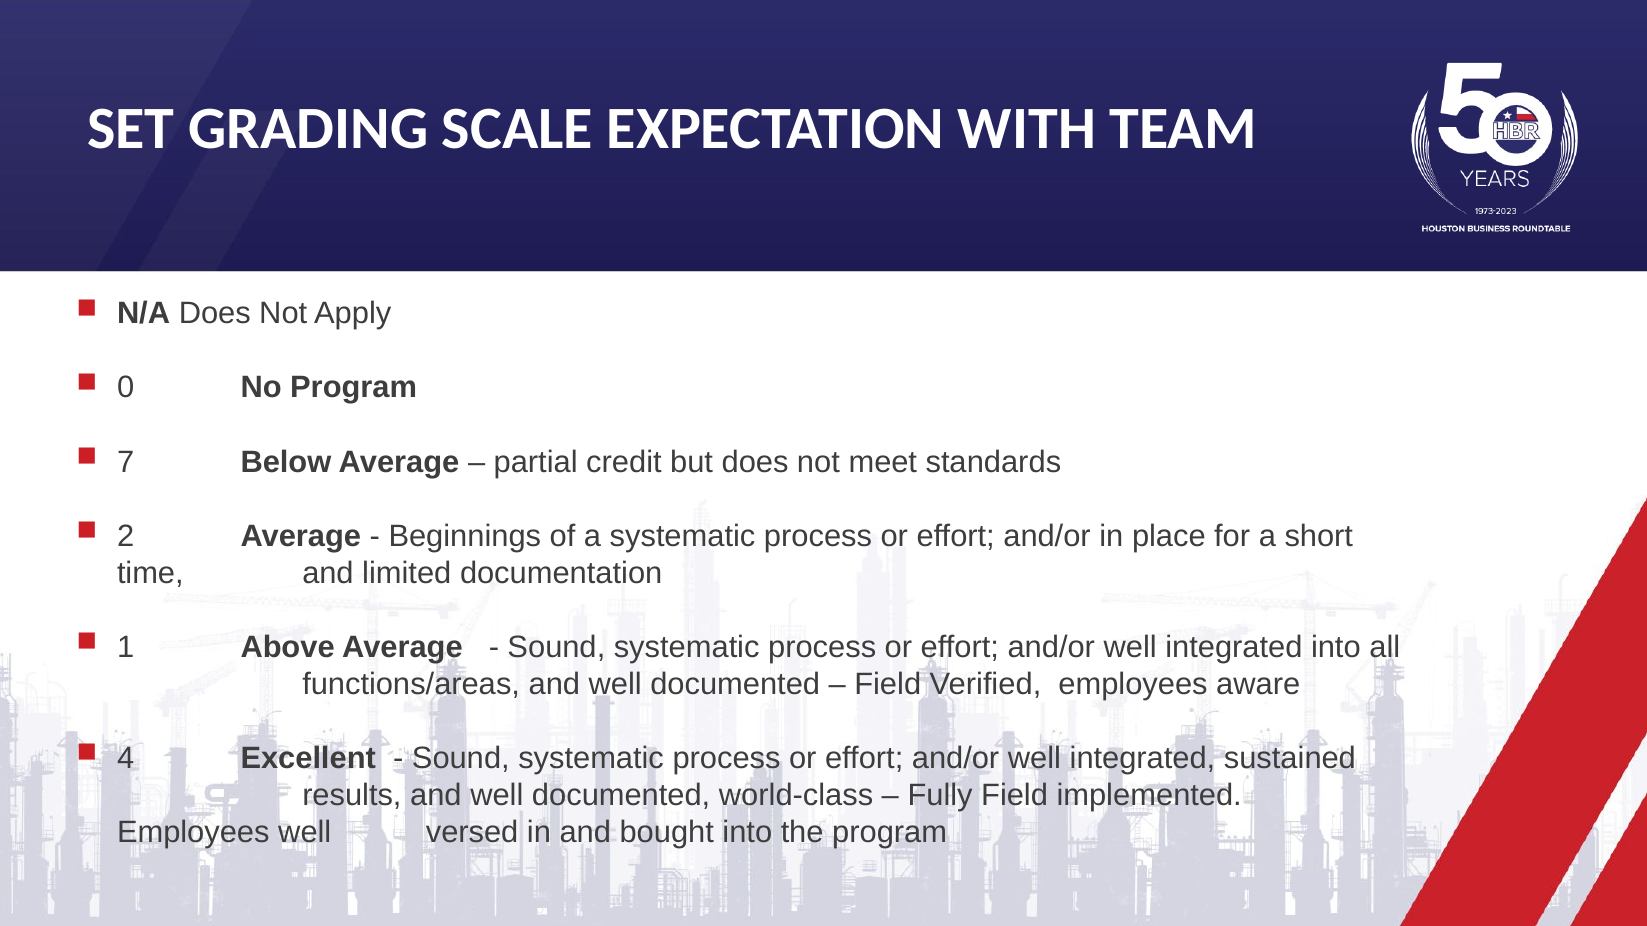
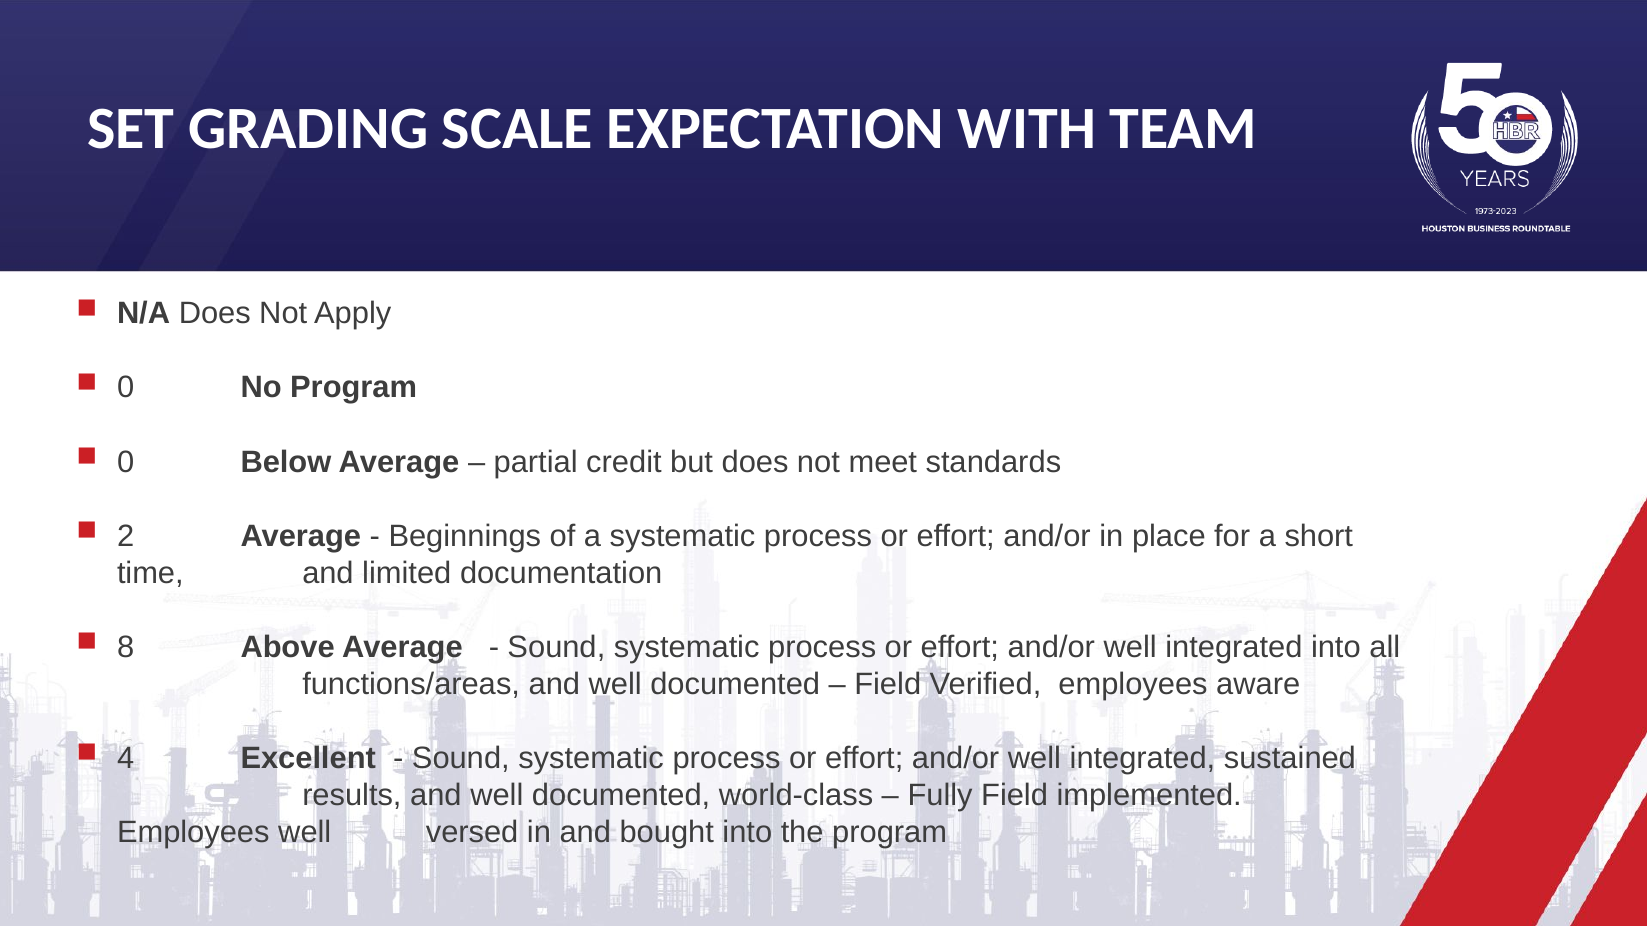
7: 7 -> 0 (126, 462)
1: 1 -> 8 (126, 647)
